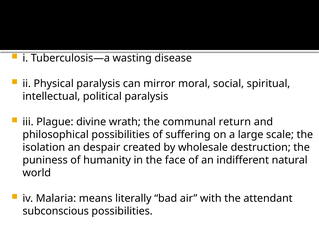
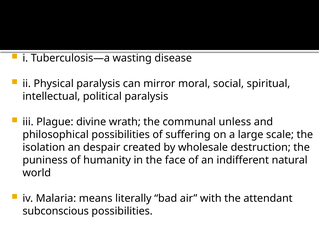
return: return -> unless (235, 122)
